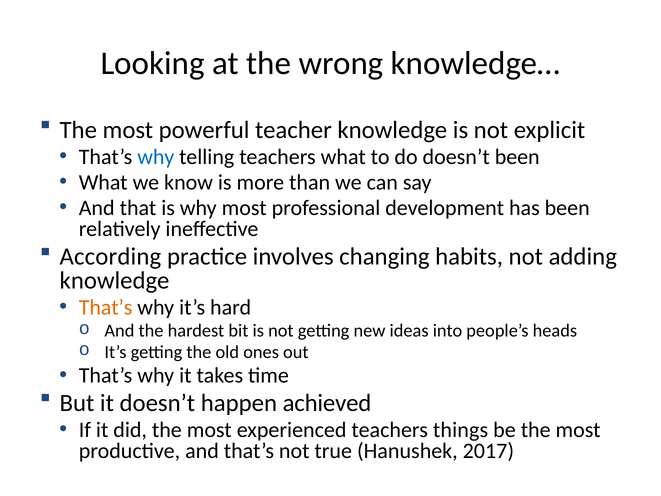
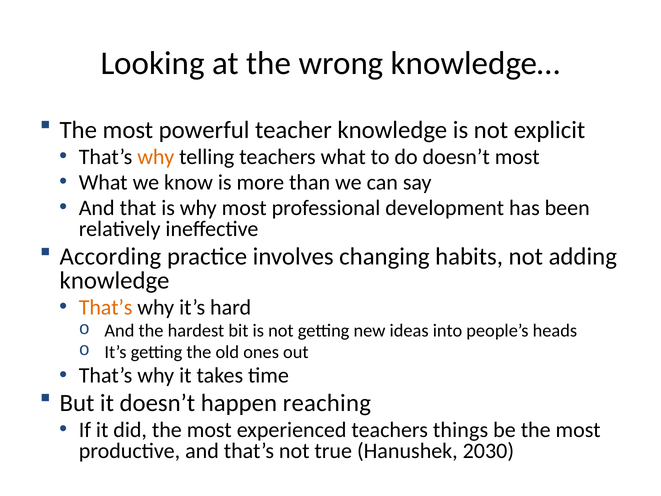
why colour: blue -> orange (156, 157)
doesn’t been: been -> most (517, 157)
achieved: achieved -> reaching (327, 403)
2017: 2017 -> 2030 (488, 451)
